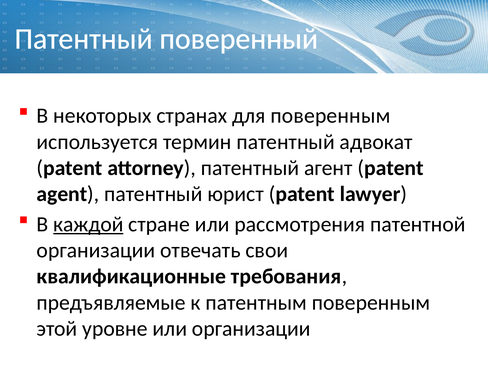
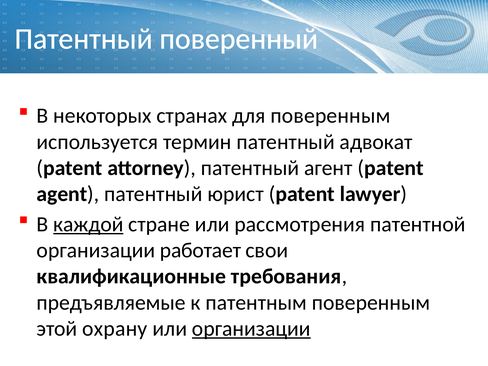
отвечать: отвечать -> работает (200, 250)
уровне: уровне -> охрану (115, 329)
организации underline: none -> present (251, 329)
